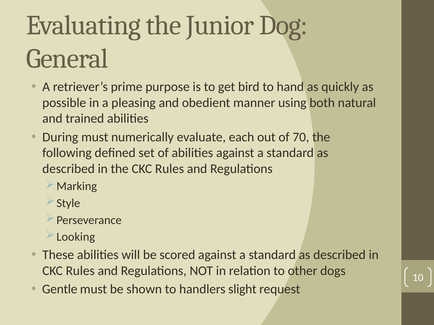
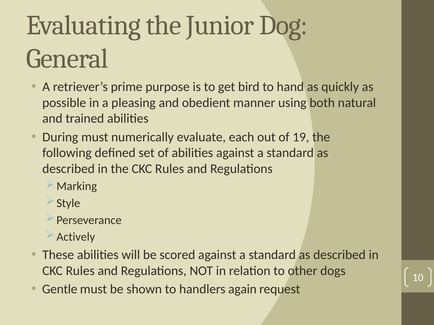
70: 70 -> 19 (301, 137)
Looking: Looking -> Actively (76, 237)
slight: slight -> again (242, 290)
